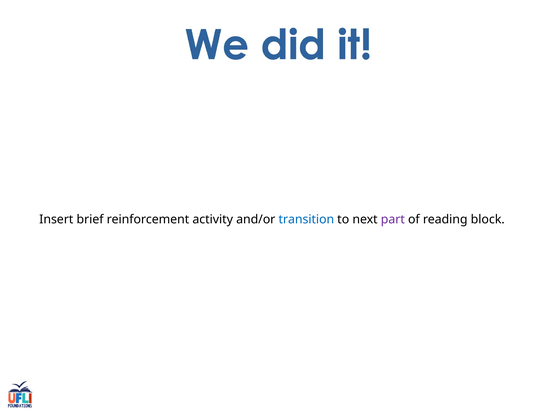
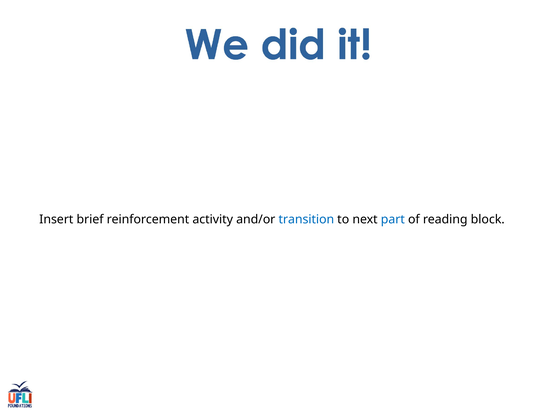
part colour: purple -> blue (393, 220)
